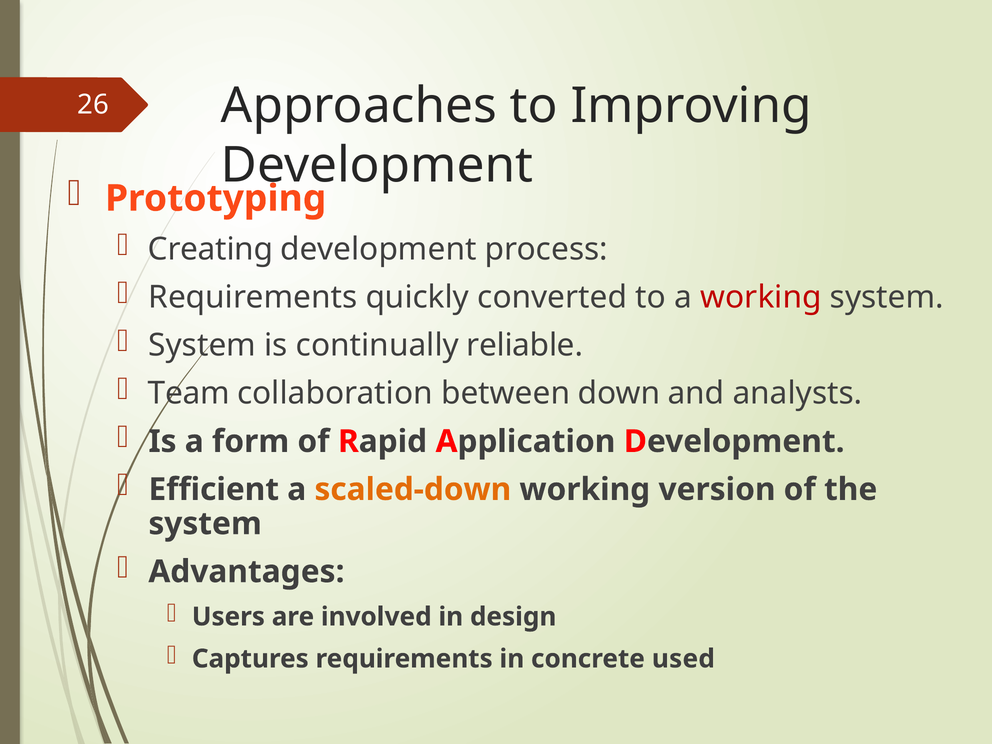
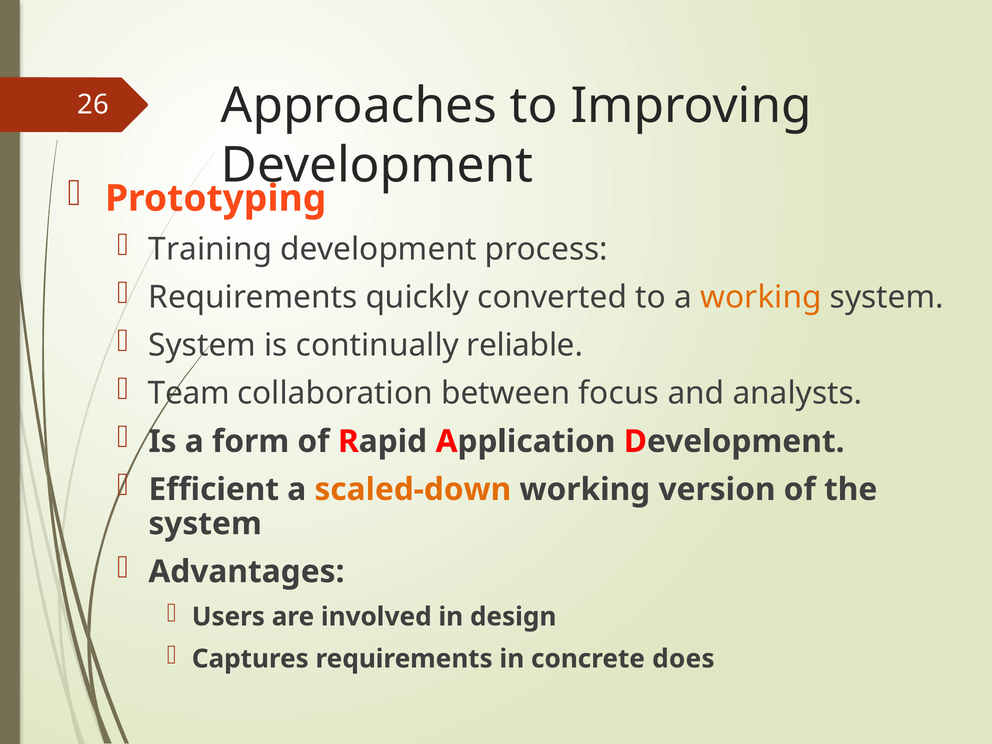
Creating: Creating -> Training (210, 249)
working colour: red -> orange (761, 297)
down: down -> focus (619, 393)
used: used -> does (683, 659)
